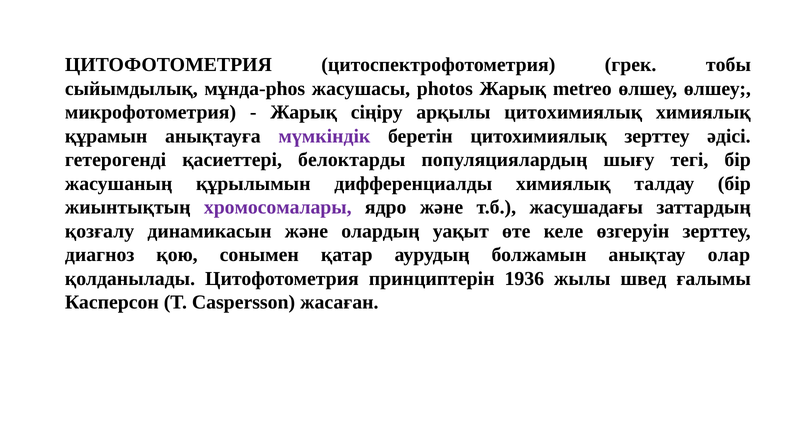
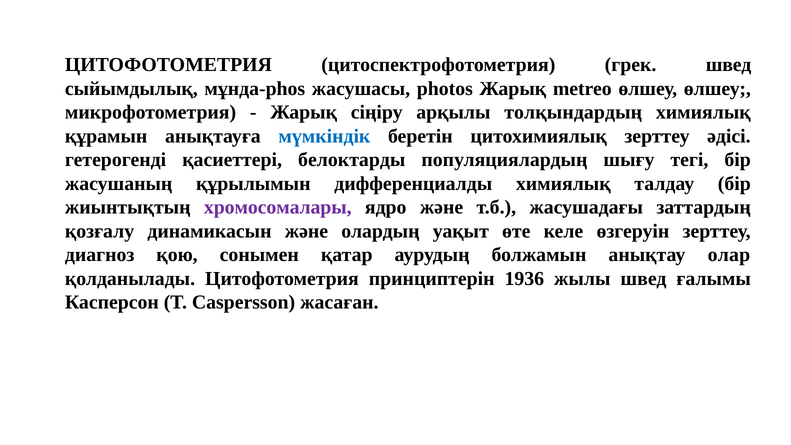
грек тобы: тобы -> швед (729, 65)
арқылы цитохимиялық: цитохимиялық -> толқындардың (573, 112)
мүмкіндік colour: purple -> blue (324, 136)
